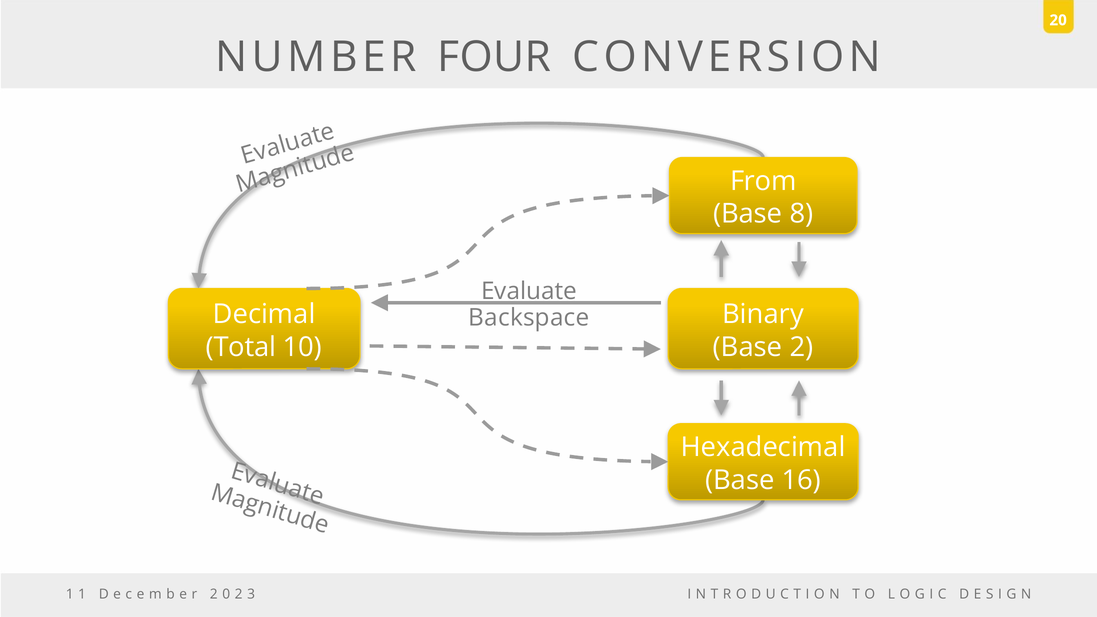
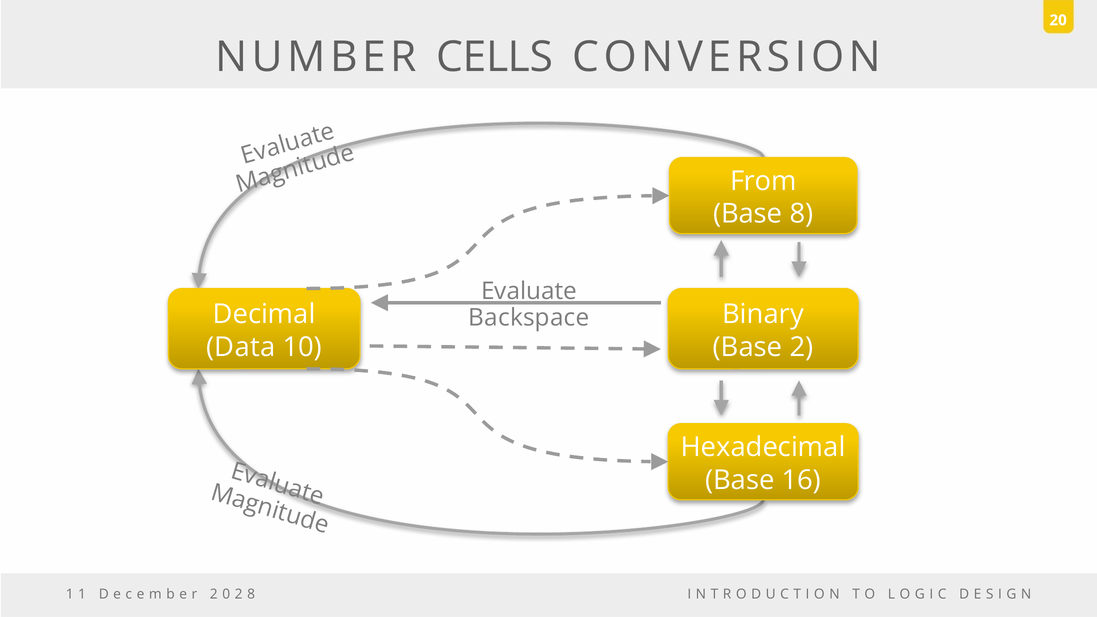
FOUR: FOUR -> CELLS (495, 57)
Total: Total -> Data (241, 347)
2 3: 3 -> 8 (251, 594)
